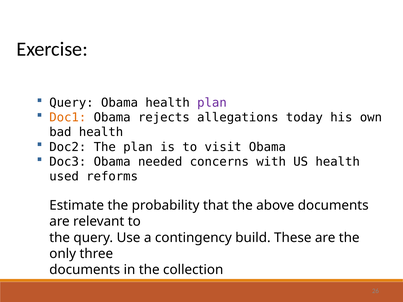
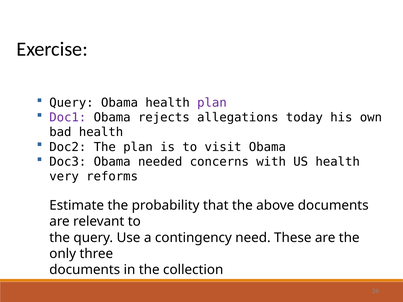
Doc1 colour: orange -> purple (68, 118)
used: used -> very (64, 177)
build: build -> need (253, 238)
